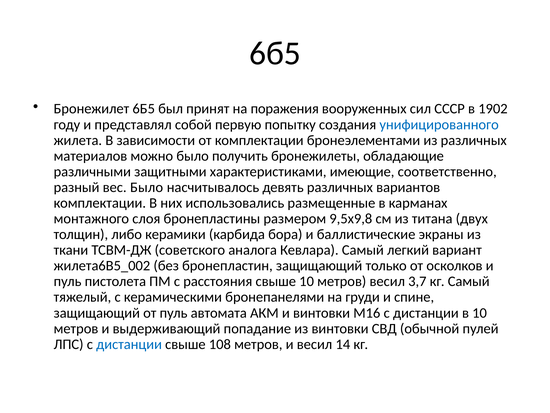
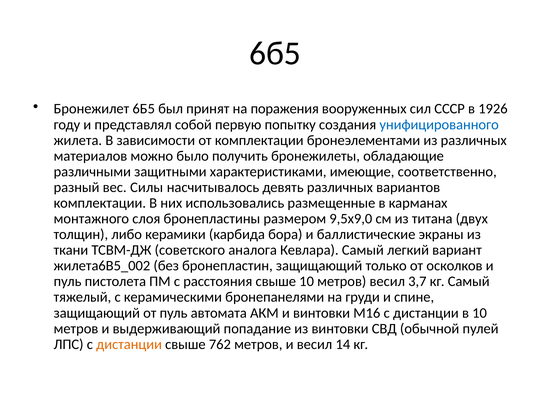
1902: 1902 -> 1926 (493, 109)
вес Было: Было -> Силы (147, 187)
9,5х9,8: 9,5х9,8 -> 9,5х9,0 (351, 218)
дистанции colour: blue -> orange (129, 344)
108: 108 -> 762 (220, 344)
